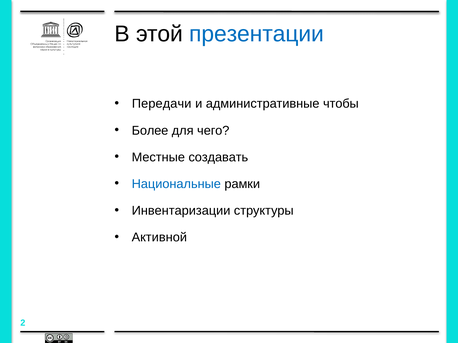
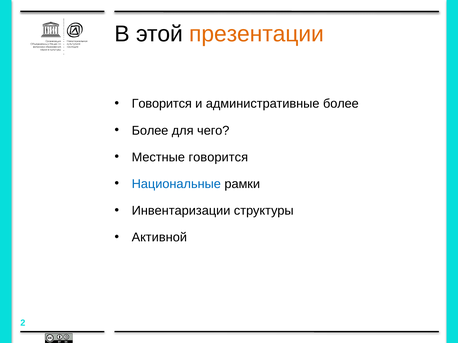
презентации colour: blue -> orange (257, 34)
Передачи: Передачи -> Говорится (162, 104)
административные чтобы: чтобы -> более (341, 104)
Местные создавать: создавать -> говорится (218, 157)
